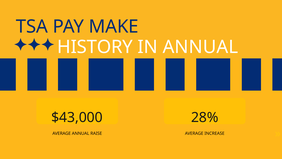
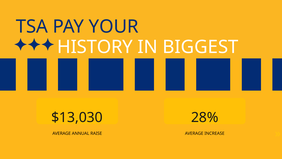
MAKE: MAKE -> YOUR (114, 27)
IN ANNUAL: ANNUAL -> BIGGEST (200, 47)
$43,000: $43,000 -> $13,030 (77, 117)
